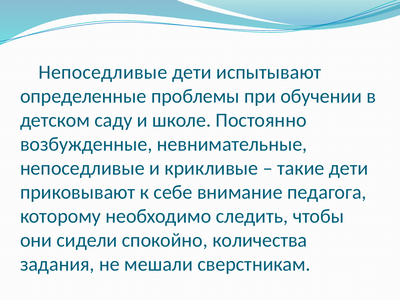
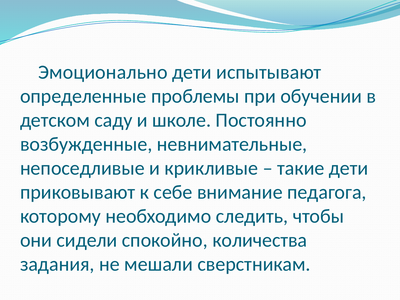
Непоседливые: Непоседливые -> Эмоционально (103, 72)
